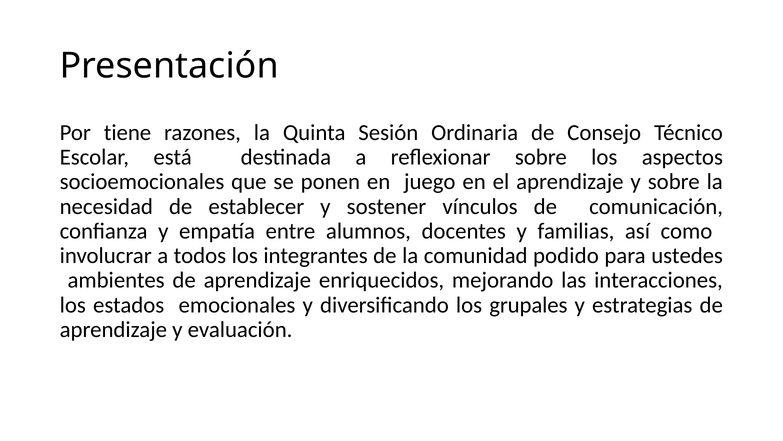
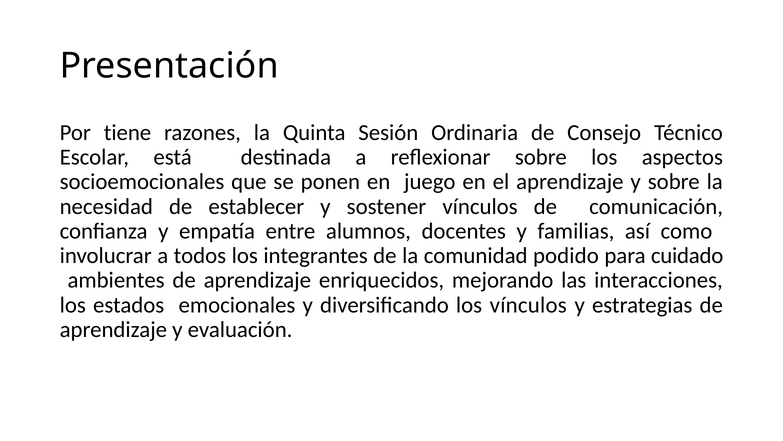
ustedes: ustedes -> cuidado (687, 255)
los grupales: grupales -> vínculos (528, 305)
